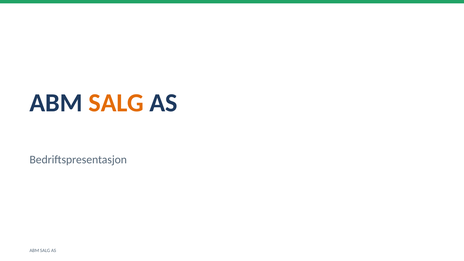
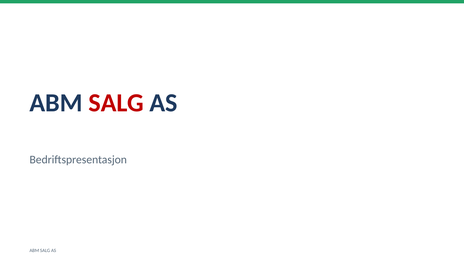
SALG colour: orange -> red (116, 103)
